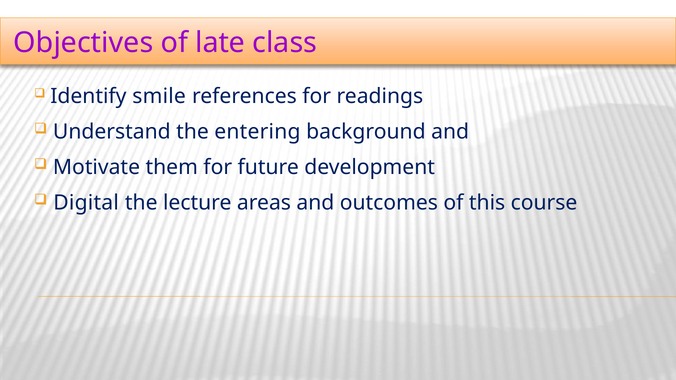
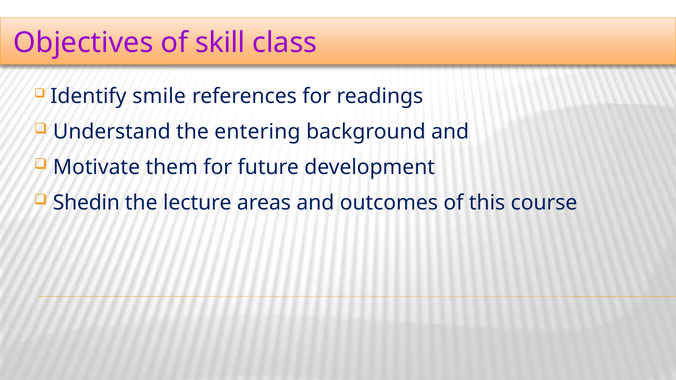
late: late -> skill (220, 43)
Digital: Digital -> Shedin (86, 203)
